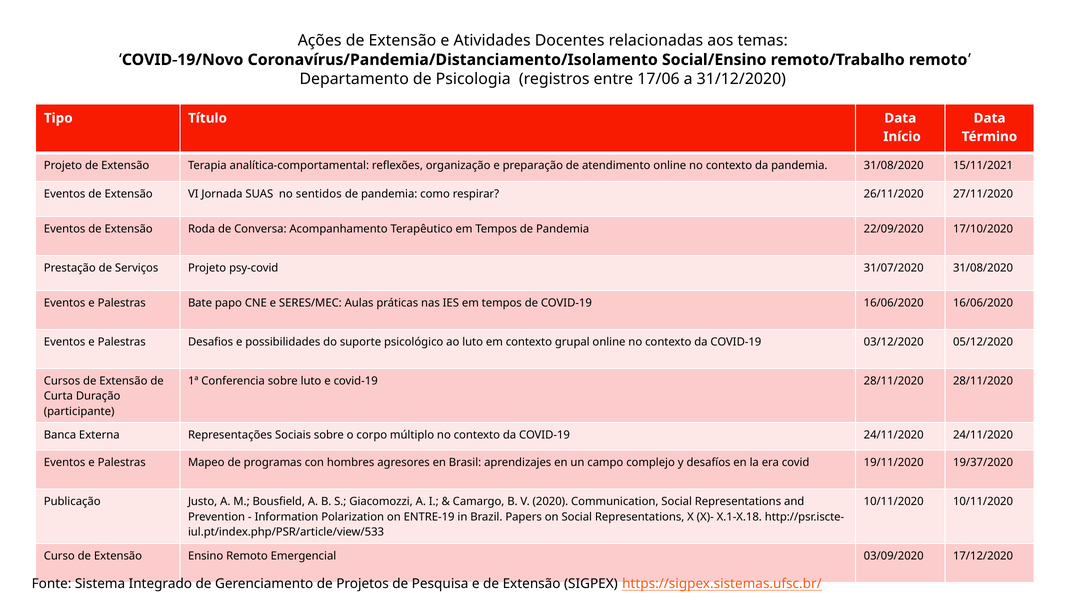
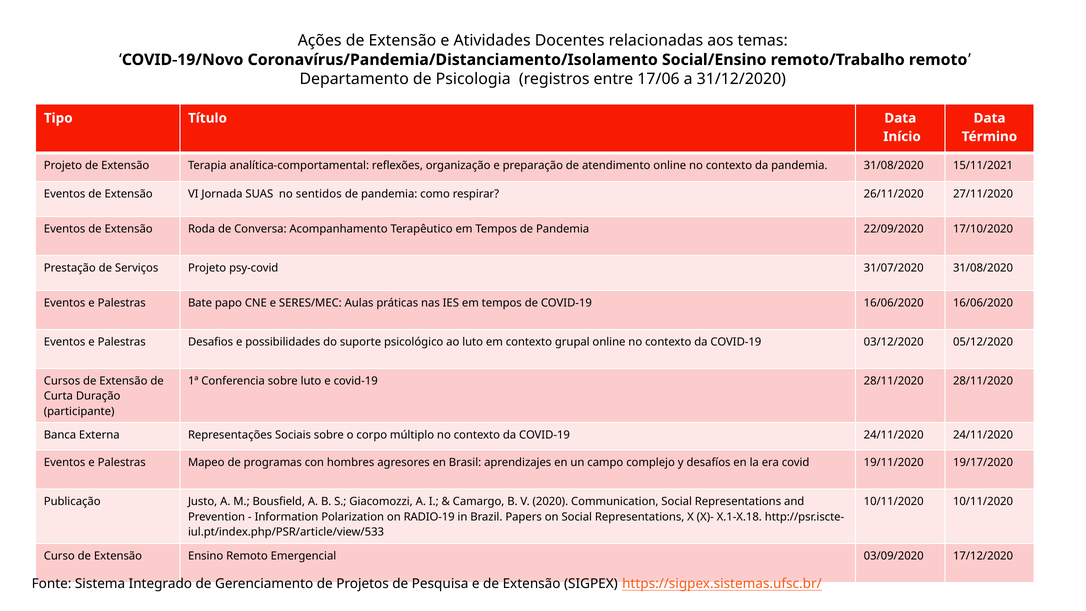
19/37/2020: 19/37/2020 -> 19/17/2020 (983, 463)
ENTRE-19: ENTRE-19 -> RADIO-19 (429, 517)
